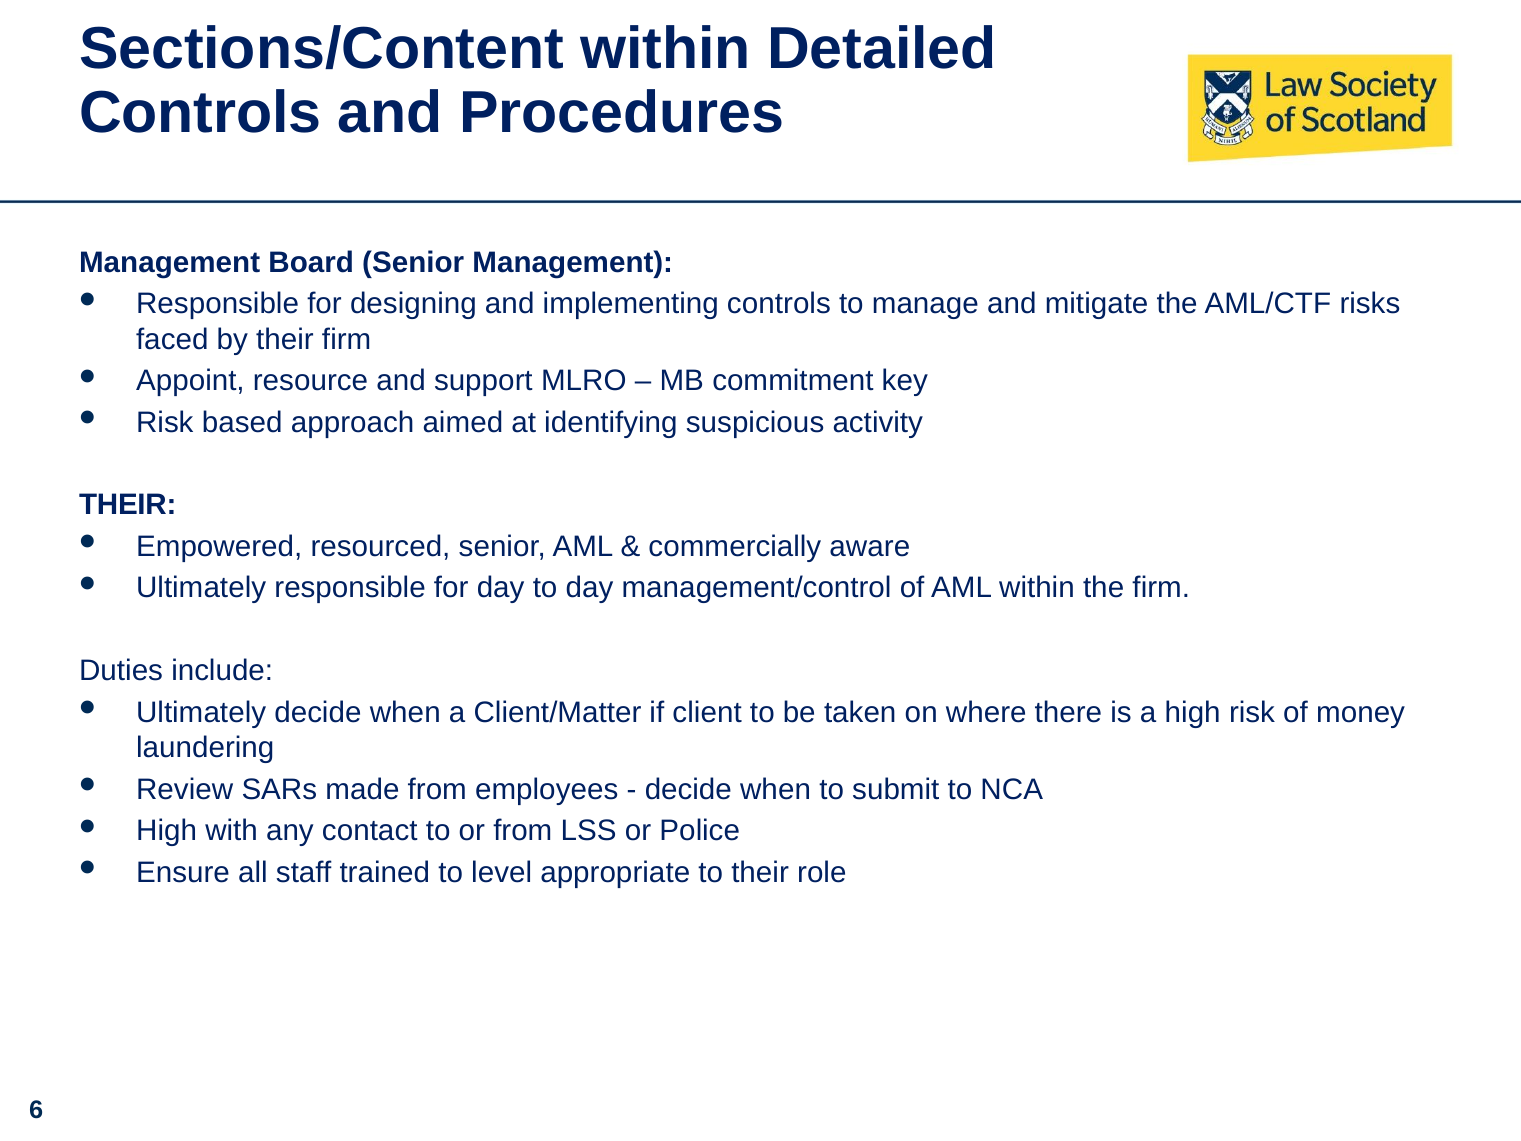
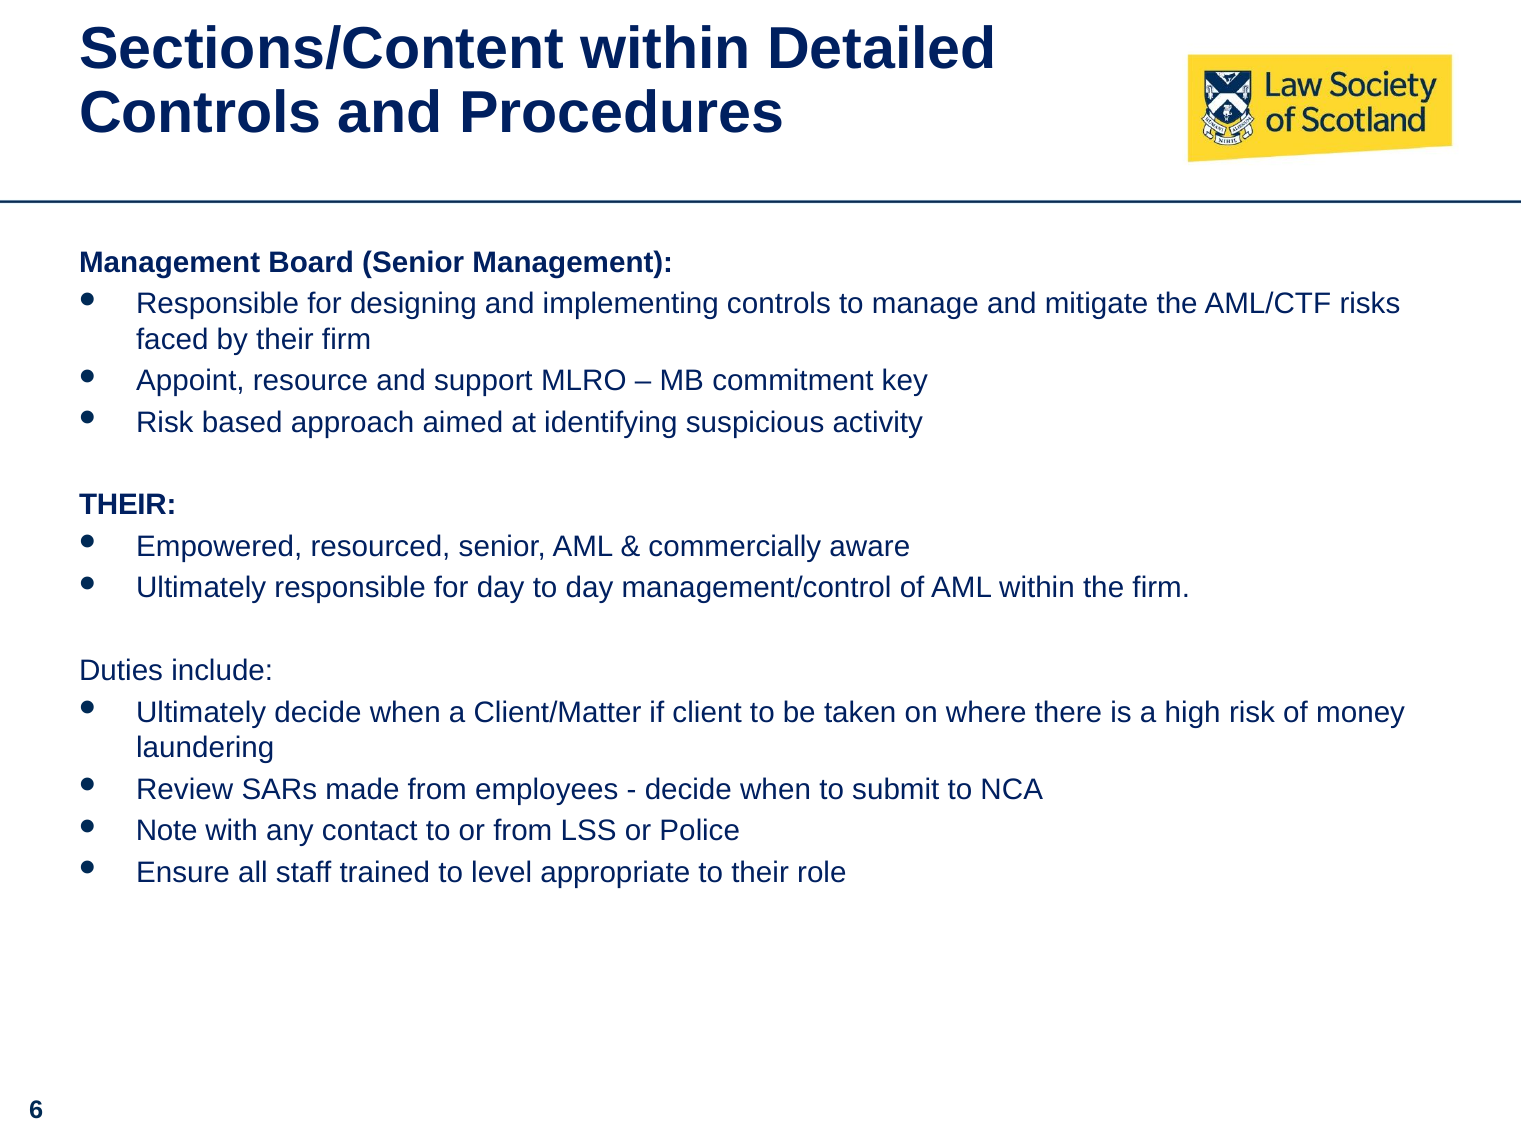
High: High -> Note (167, 831)
